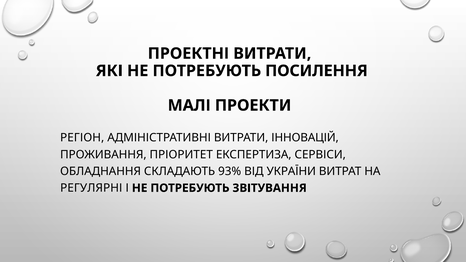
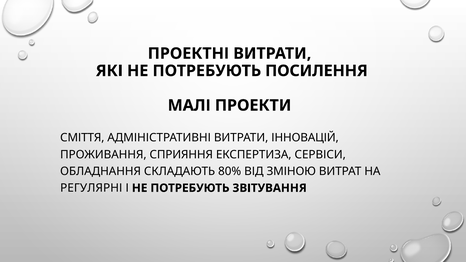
РЕГІОН: РЕГІОН -> СМІТТЯ (82, 138)
ПРІОРИТЕТ: ПРІОРИТЕТ -> СПРИЯННЯ (181, 155)
93%: 93% -> 80% (230, 171)
УКРАЇНИ: УКРАЇНИ -> ЗМІНОЮ (291, 171)
